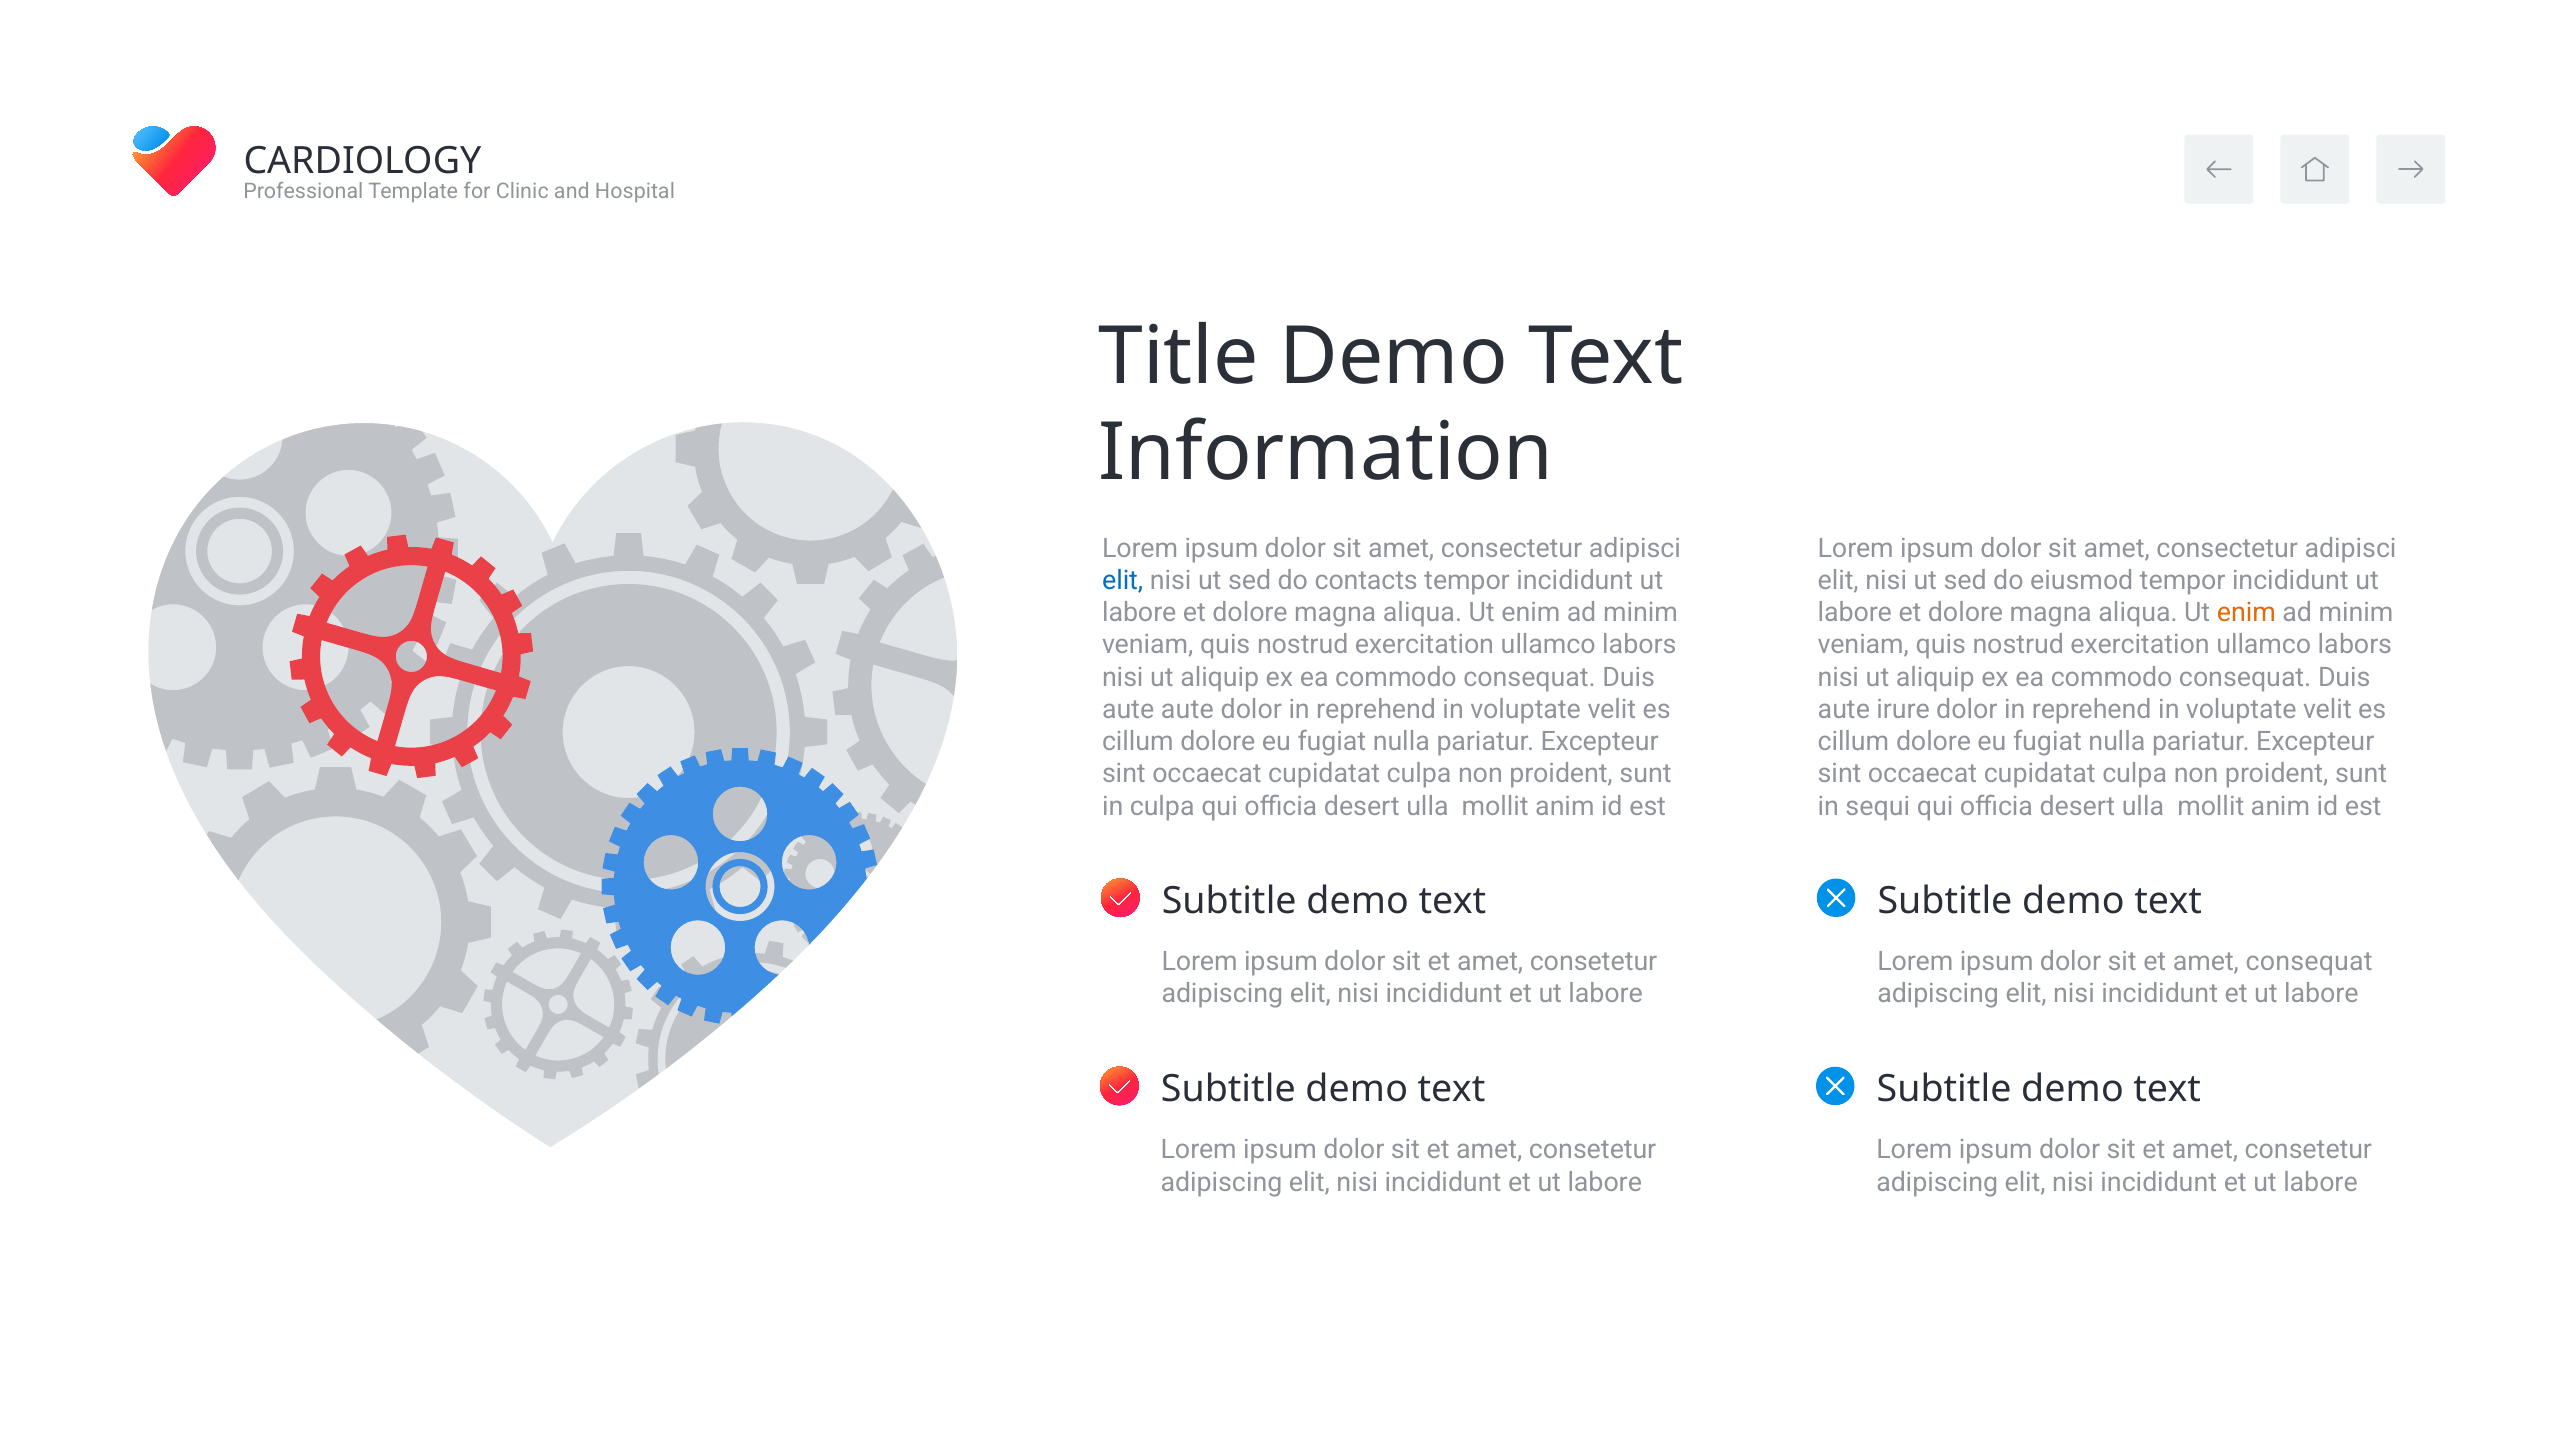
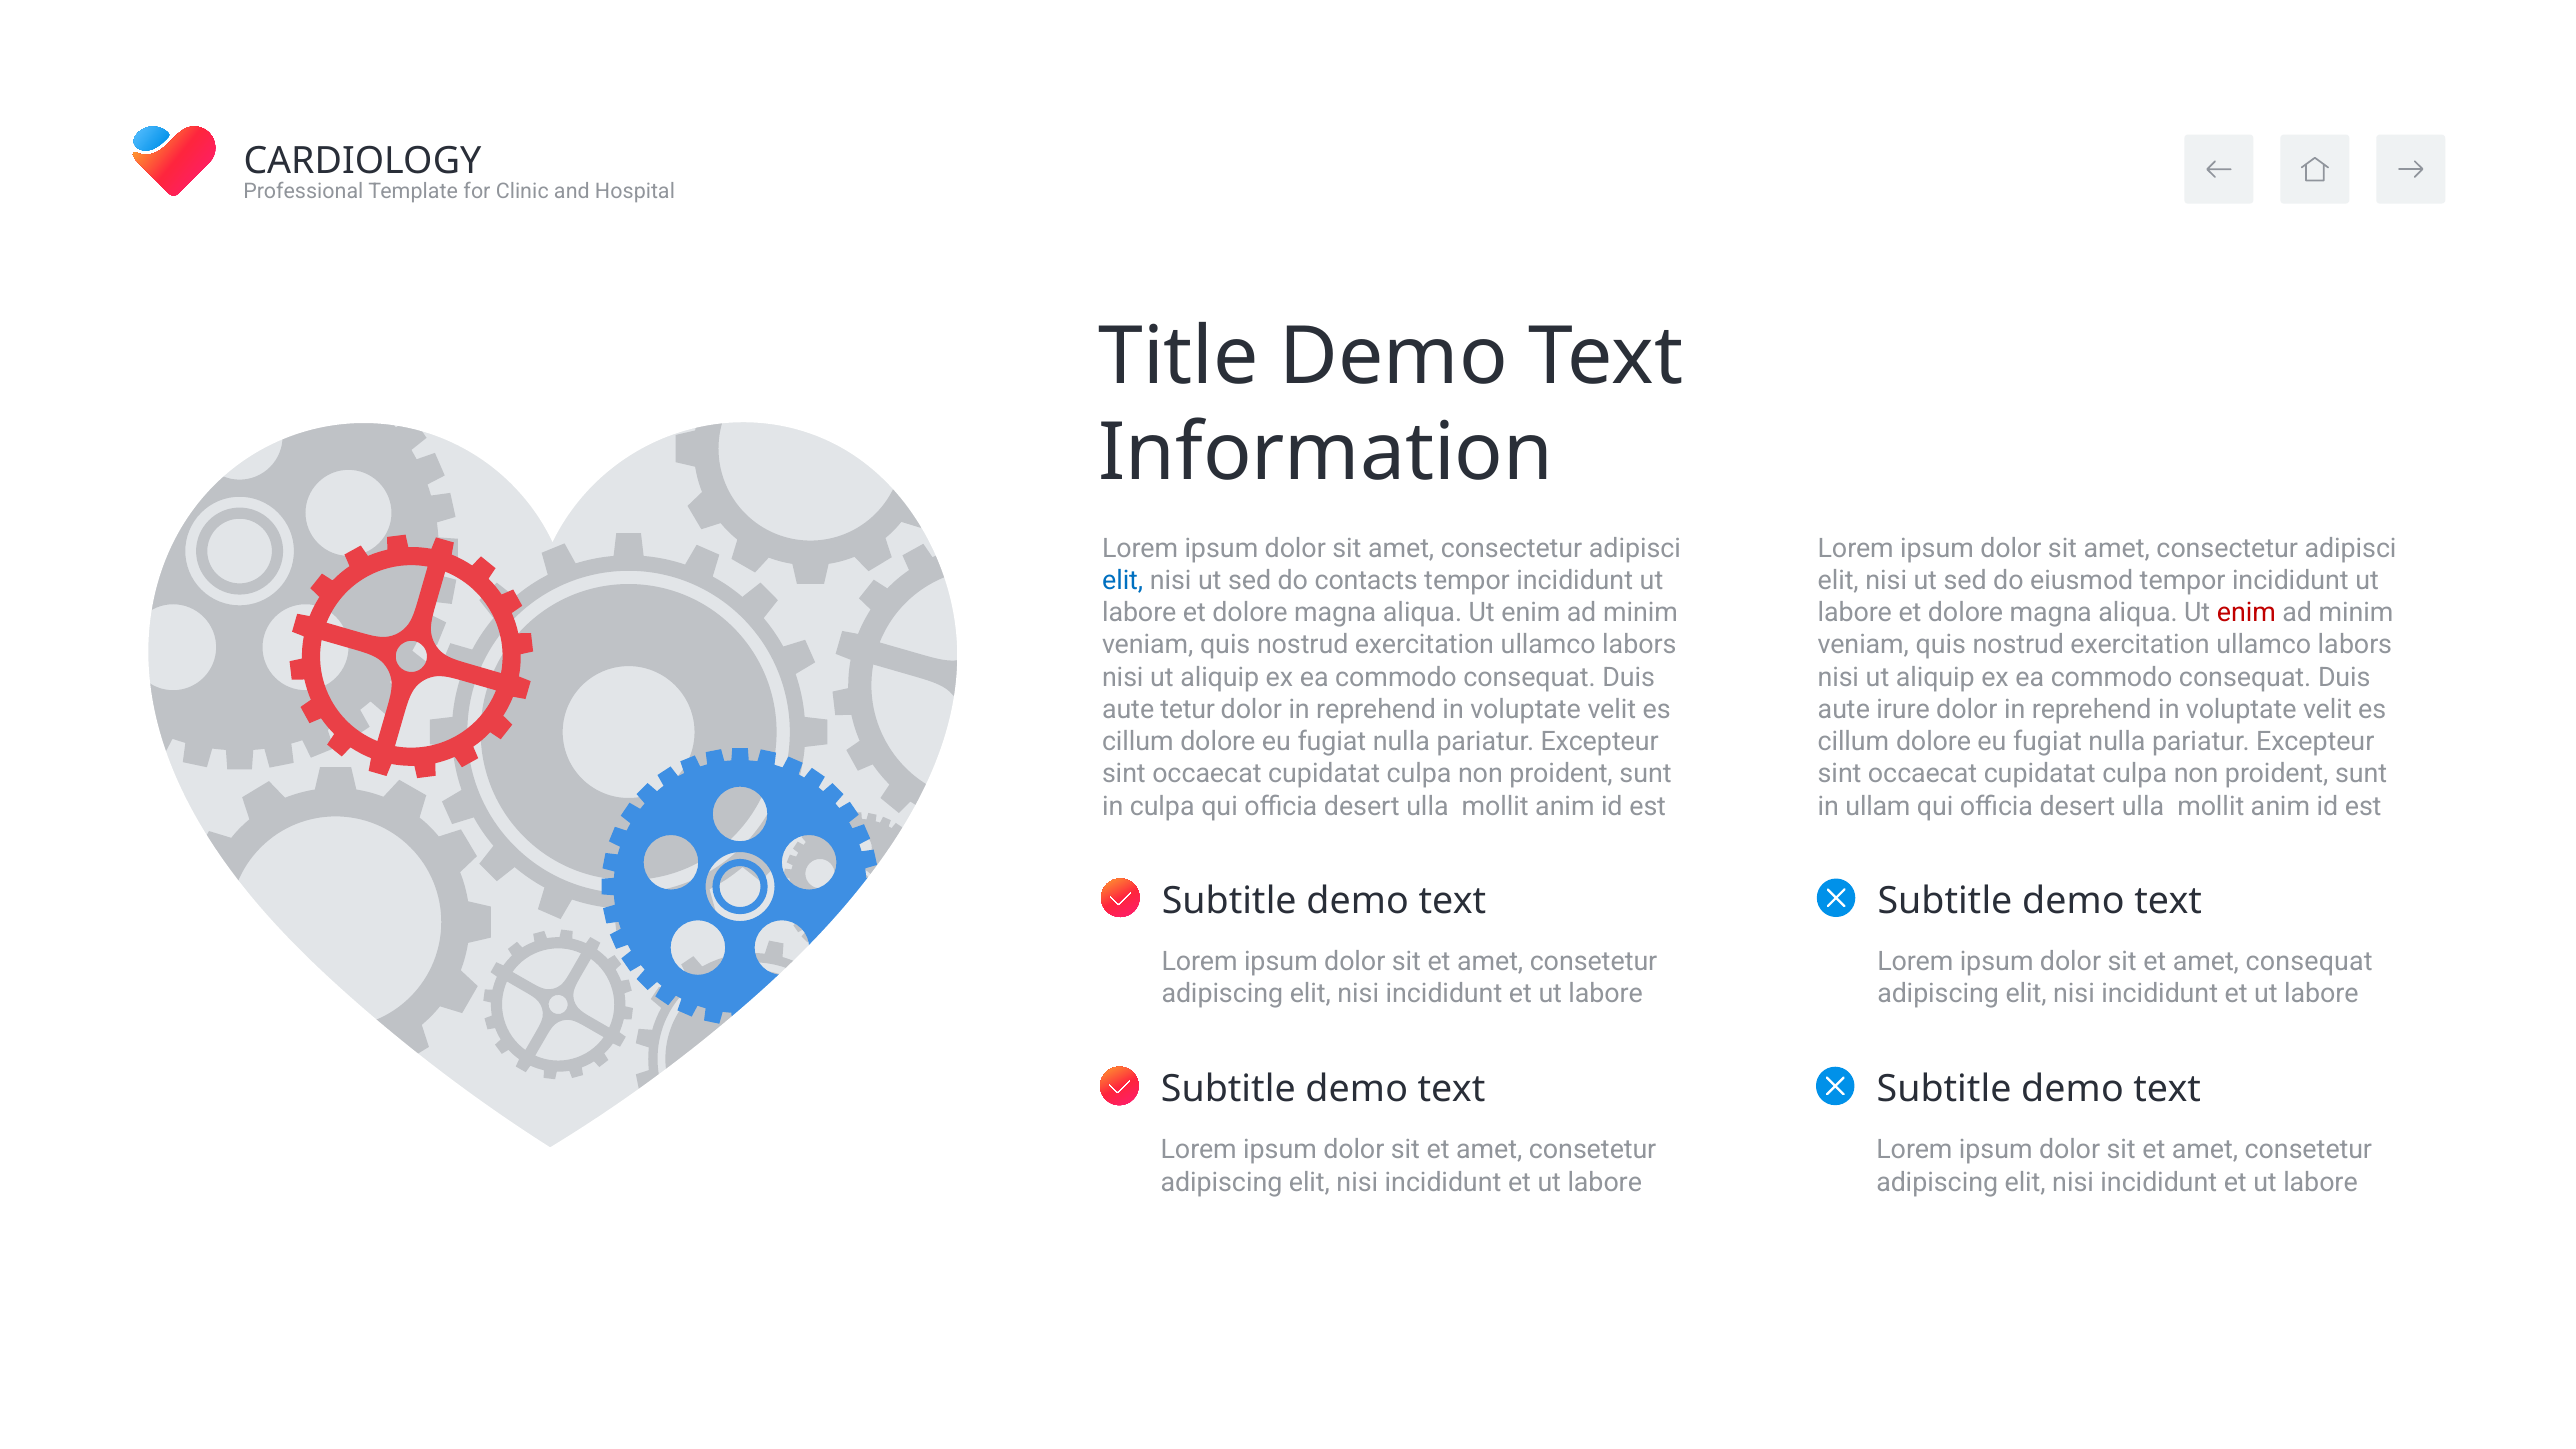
enim colour: orange -> red (2246, 613)
aute aute: aute -> tetur (1188, 710)
sequi: sequi -> ullam (1878, 806)
